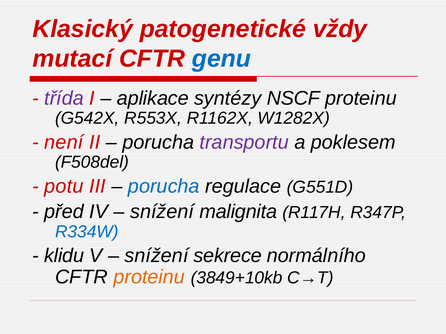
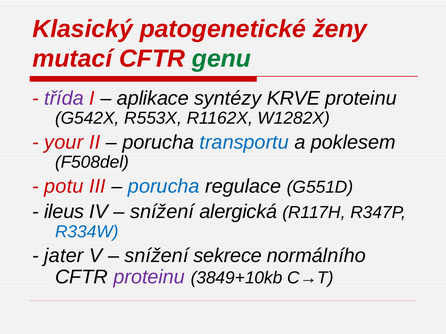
vždy: vždy -> ženy (340, 29)
genu colour: blue -> green (221, 59)
NSCF: NSCF -> KRVE (293, 98)
není: není -> your (64, 142)
transportu colour: purple -> blue (244, 142)
před: před -> ileus (64, 212)
malignita: malignita -> alergická (238, 212)
klidu: klidu -> jater (64, 256)
proteinu colour: orange -> purple (149, 277)
